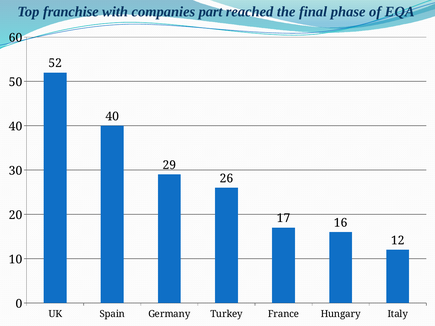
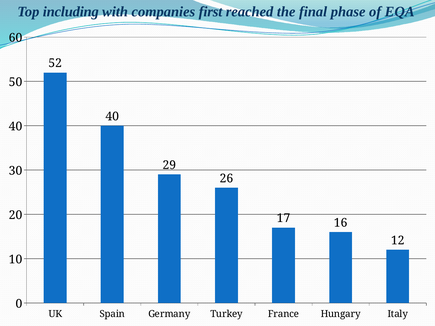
franchise: franchise -> including (71, 12)
part: part -> first (211, 12)
